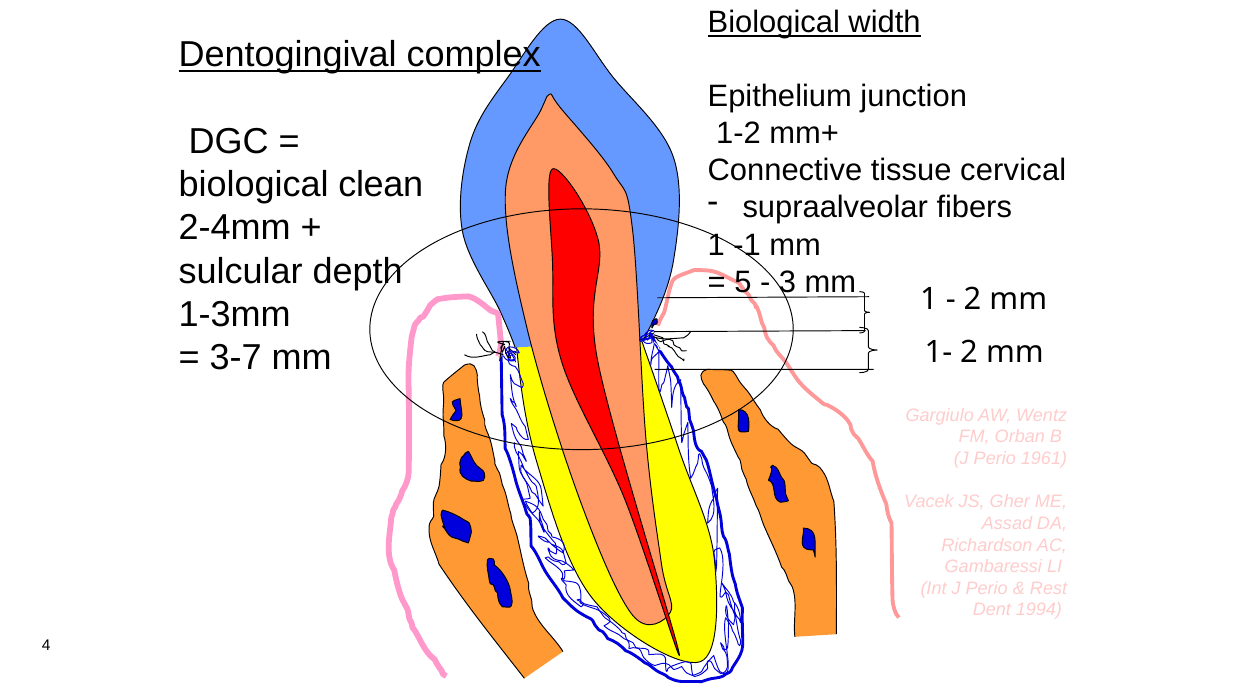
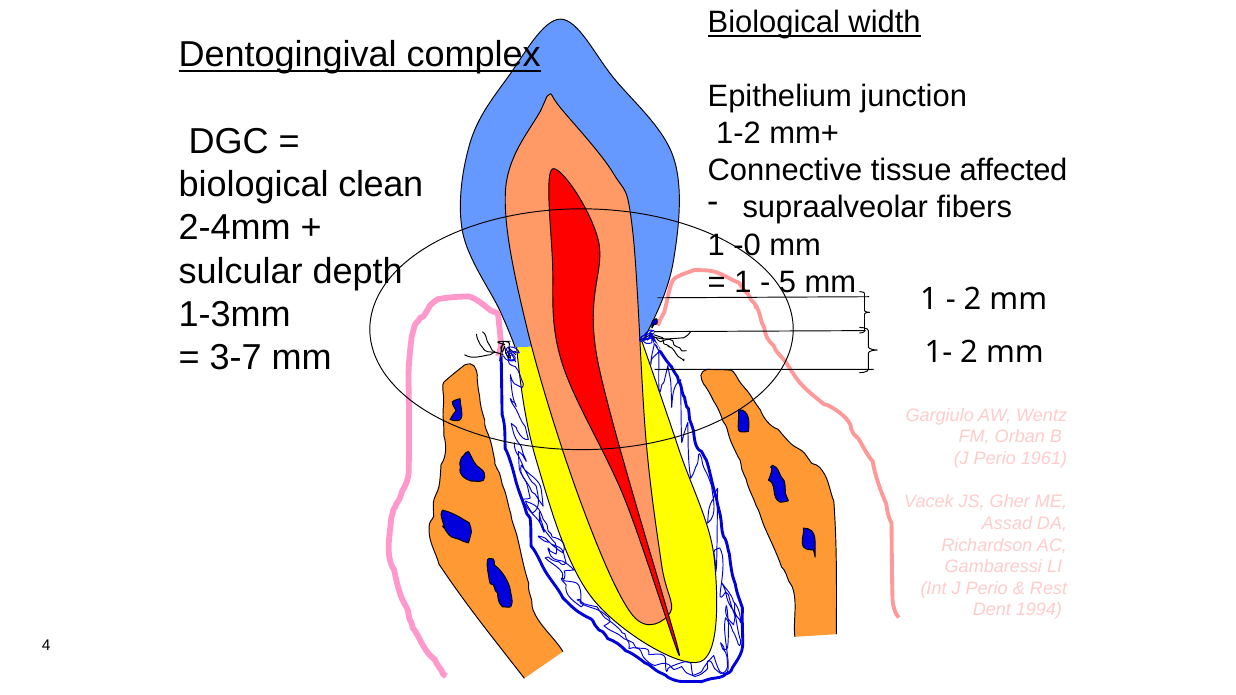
cervical: cervical -> affected (1013, 171)
-1: -1 -> -0 (747, 245)
5: 5 -> 1 (743, 282)
3: 3 -> 5 (788, 282)
